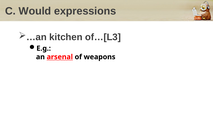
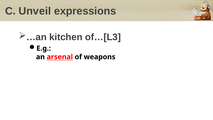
Would: Would -> Unveil (35, 11)
